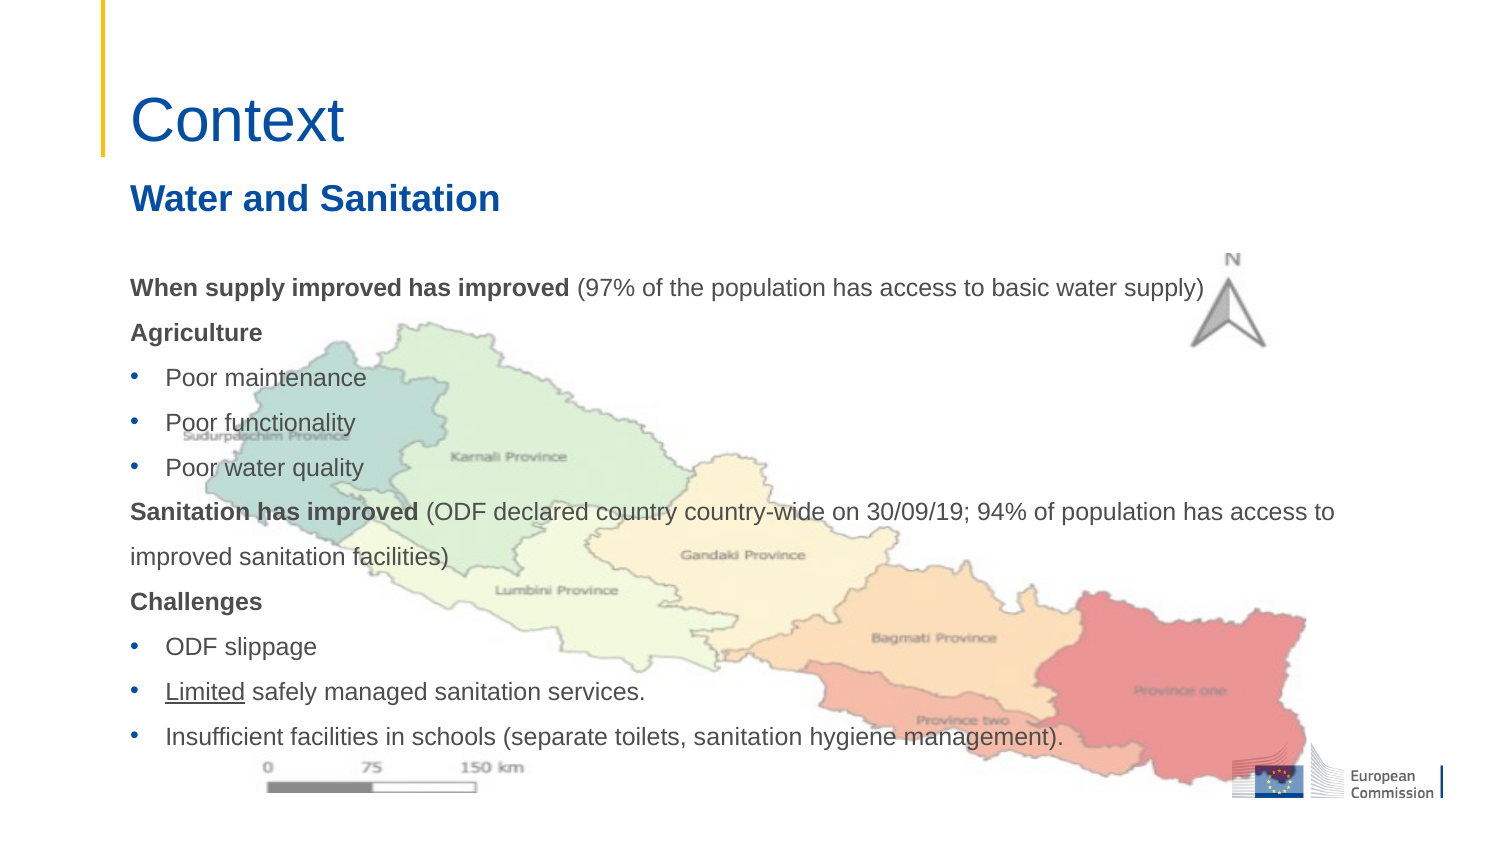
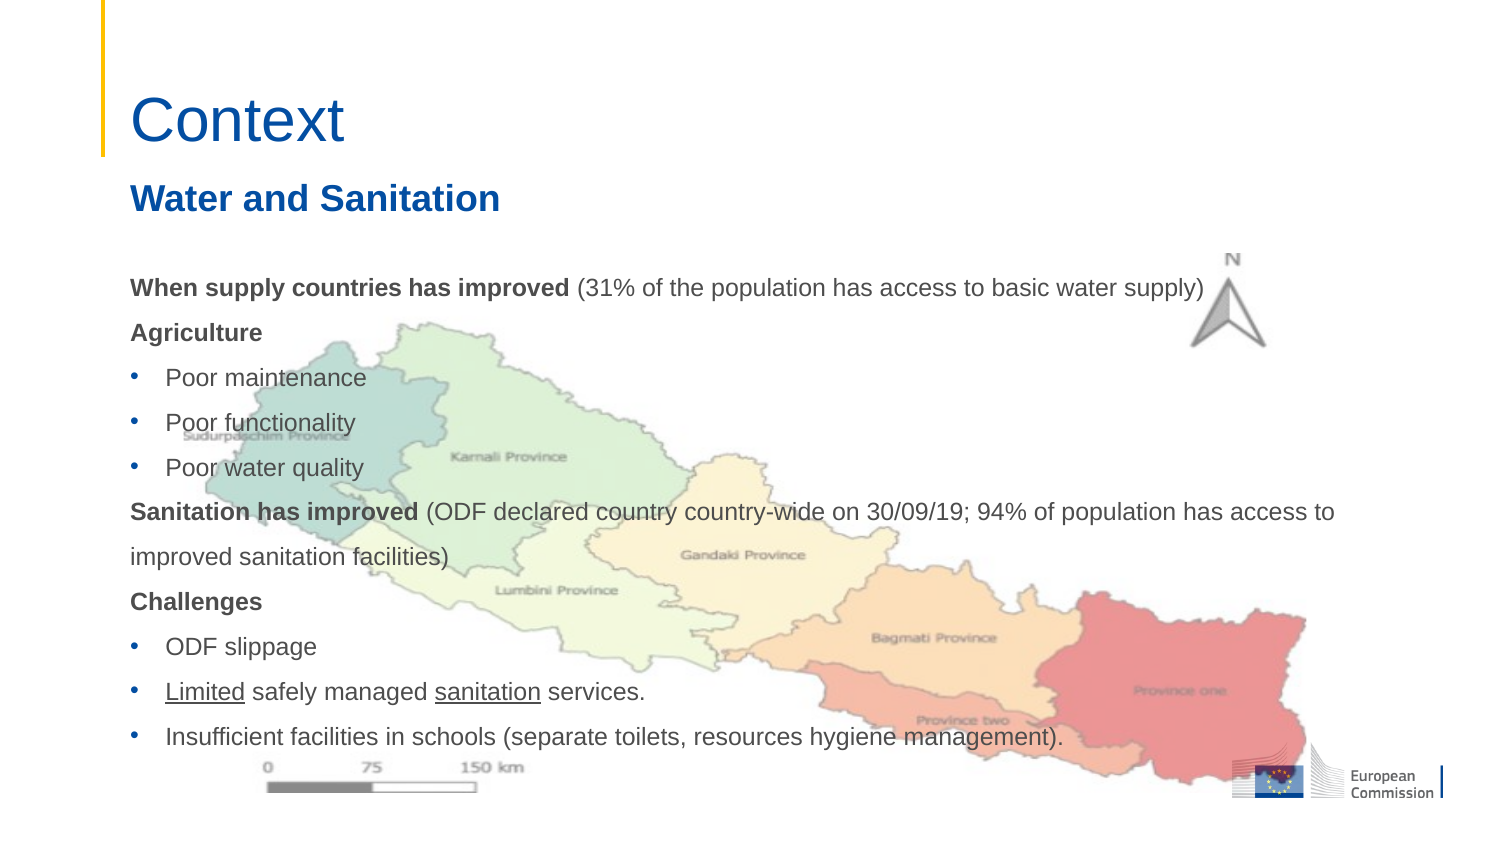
supply improved: improved -> countries (347, 288)
97%: 97% -> 31% (606, 288)
sanitation underline: none -> present (488, 692)
toilets sanitation: sanitation -> resources (748, 737)
